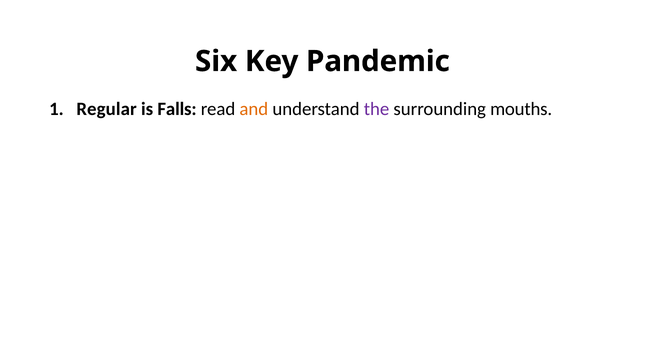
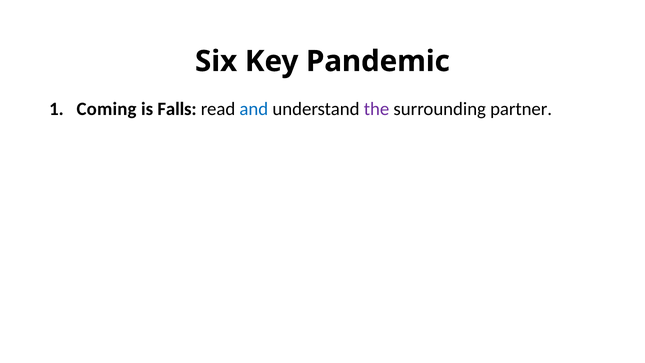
Regular: Regular -> Coming (107, 109)
and colour: orange -> blue (254, 109)
mouths: mouths -> partner (521, 109)
